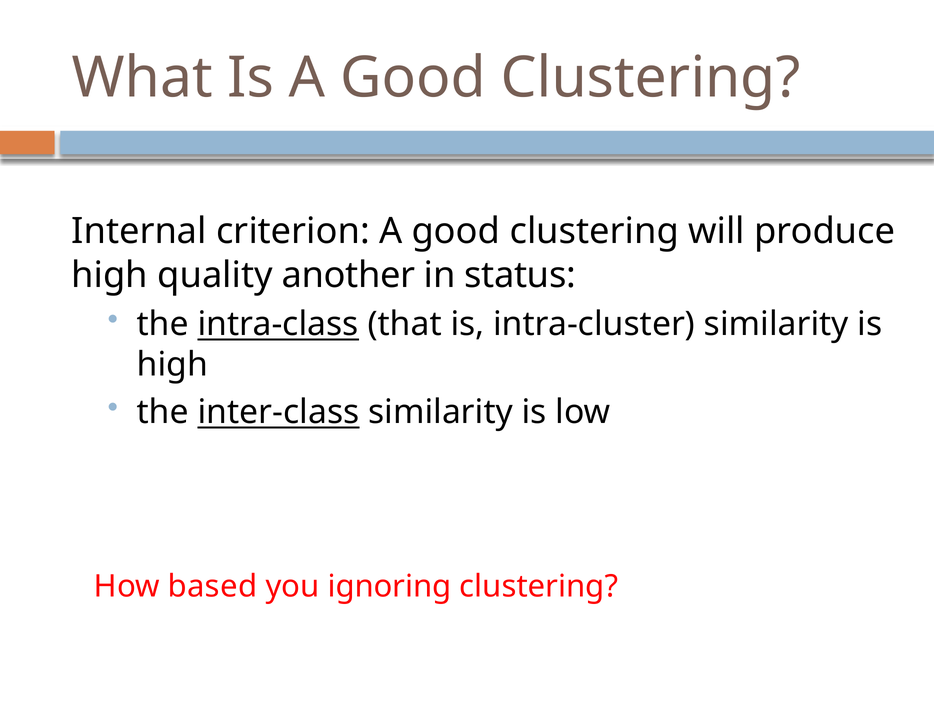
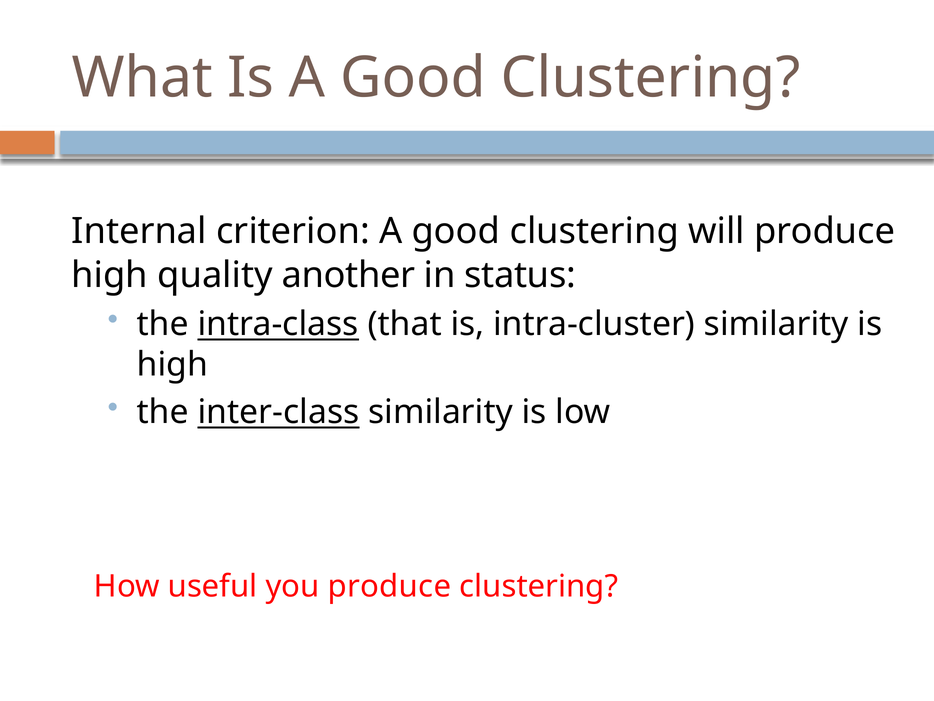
based: based -> useful (213, 586)
you ignoring: ignoring -> produce (389, 586)
